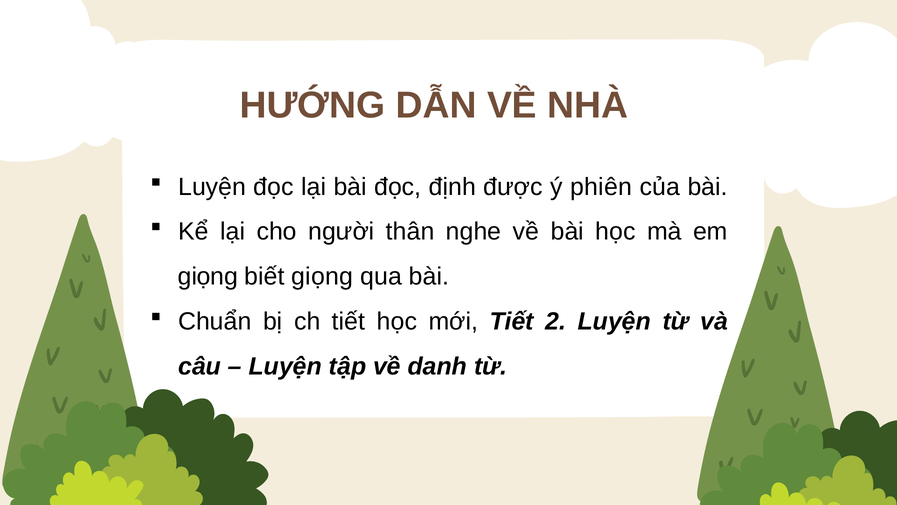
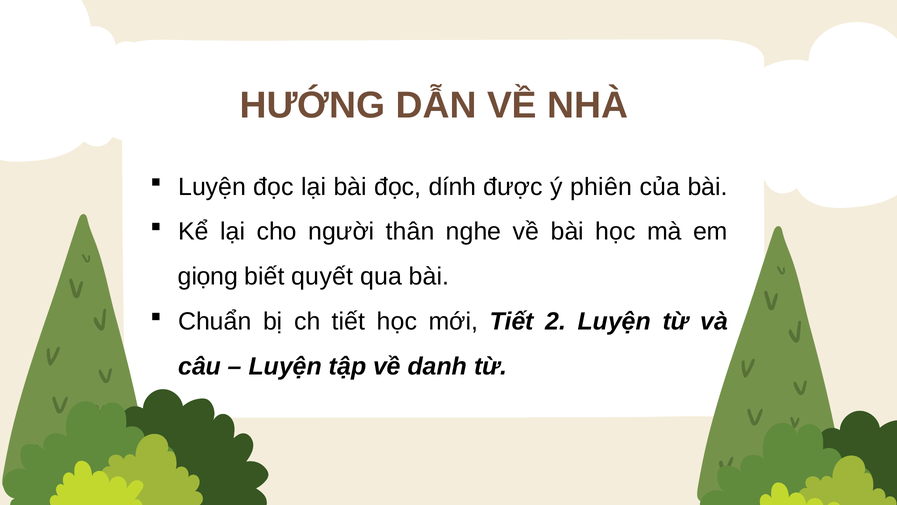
định: định -> dính (452, 187)
biết giọng: giọng -> quyết (322, 276)
